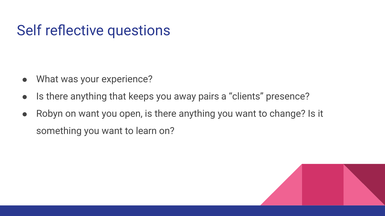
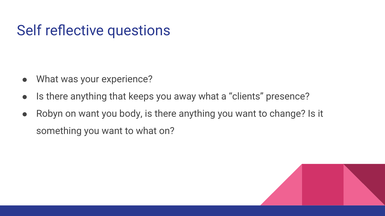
away pairs: pairs -> what (209, 97)
open: open -> body (131, 114)
to learn: learn -> what (146, 131)
